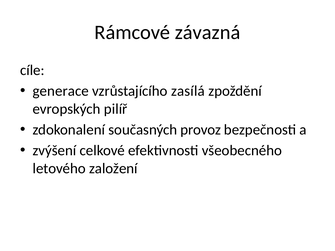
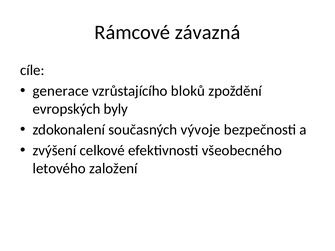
zasílá: zasílá -> bloků (188, 91)
pilíř: pilíř -> byly (116, 109)
provoz: provoz -> vývoje (201, 130)
